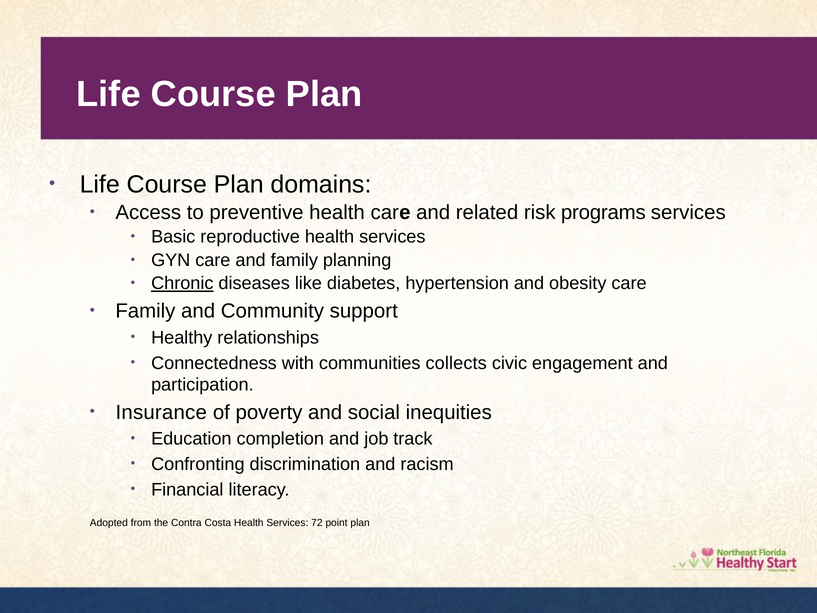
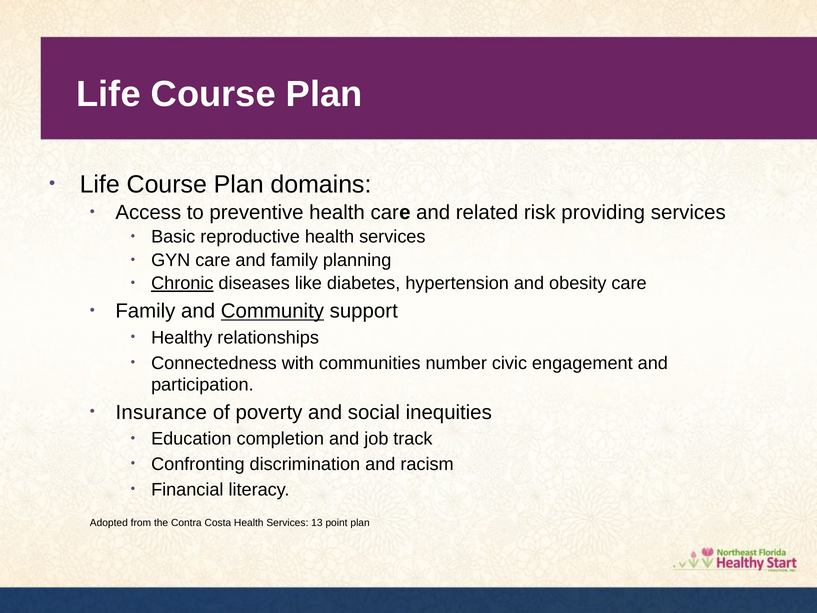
programs: programs -> providing (603, 212)
Community underline: none -> present (272, 311)
collects: collects -> number (456, 363)
72: 72 -> 13 (317, 523)
